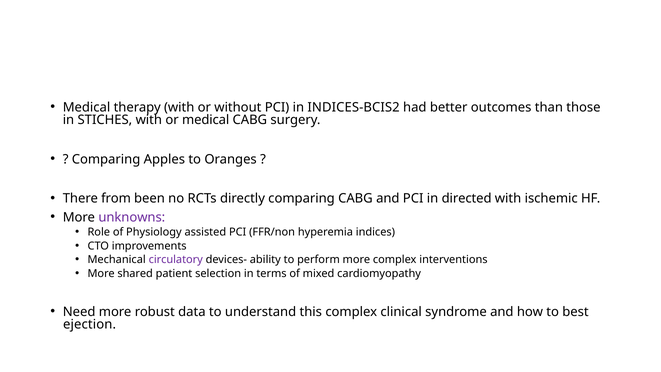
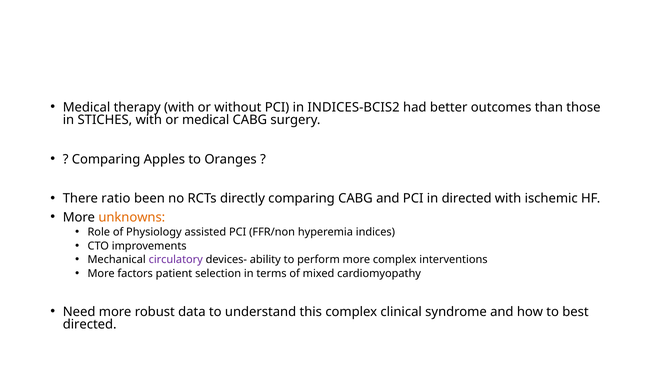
from: from -> ratio (116, 198)
unknowns colour: purple -> orange (132, 217)
shared: shared -> factors (135, 273)
ejection: ejection -> directed (90, 324)
